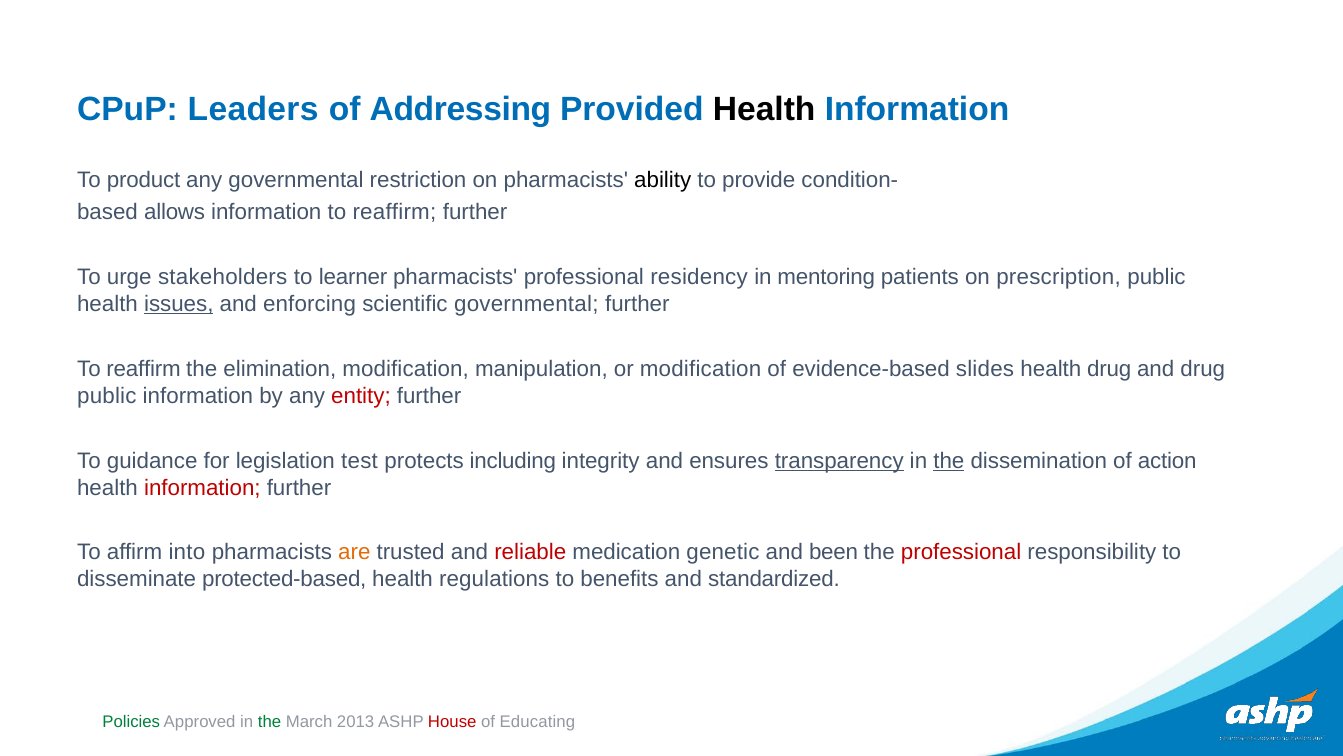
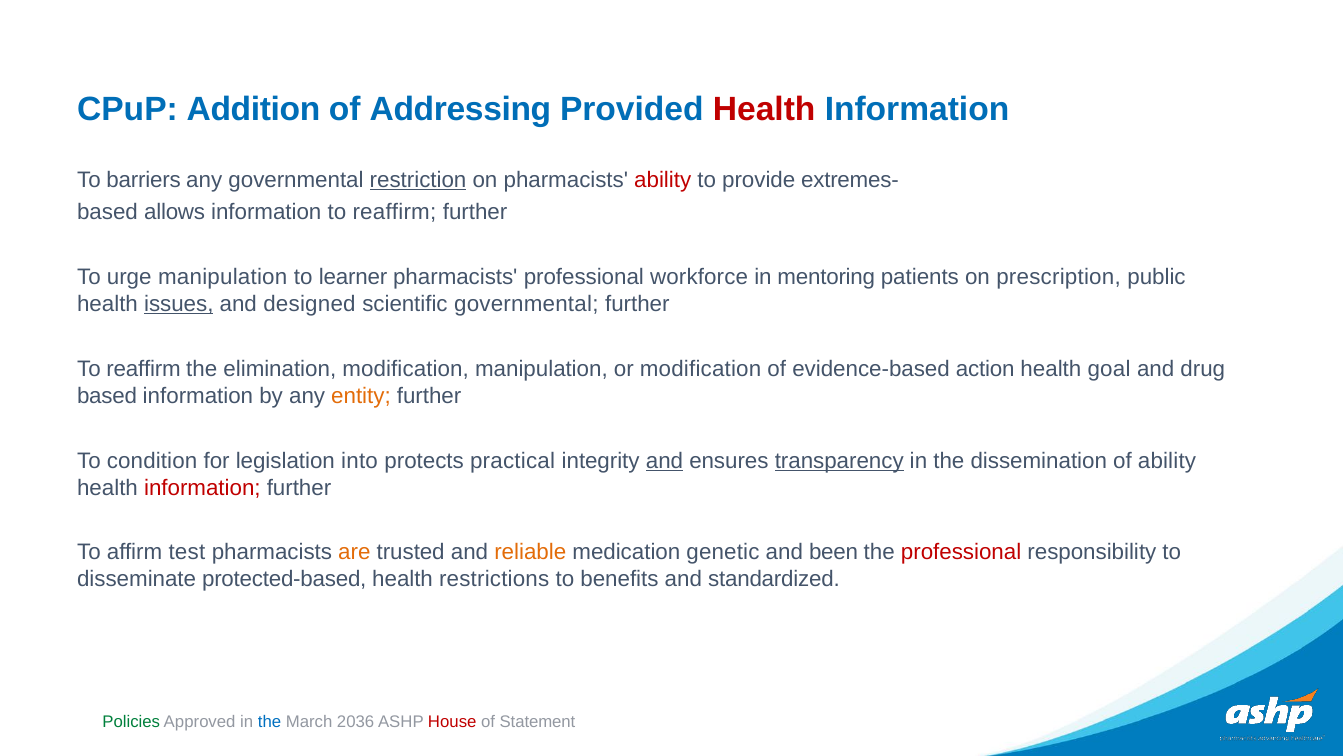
Leaders: Leaders -> Addition (253, 109)
Health colour: black -> red (764, 109)
product: product -> barriers (144, 180)
restriction underline: none -> present (418, 180)
ability colour: black -> red (663, 180)
condition-: condition- -> extremes- (850, 180)
urge stakeholders: stakeholders -> manipulation (223, 277)
residency: residency -> workforce (699, 277)
enforcing: enforcing -> designed (309, 304)
slides: slides -> action (985, 369)
health drug: drug -> goal (1109, 369)
public: public -> based (107, 396)
entity colour: red -> orange (361, 396)
guidance: guidance -> condition (152, 460)
test: test -> into (360, 460)
including: including -> practical (513, 460)
and underline: none -> present (664, 460)
the underline: present -> none (949, 460)
of action: action -> ability (1167, 460)
into: into -> test (187, 552)
reliable colour: red -> orange (530, 552)
regulations: regulations -> restrictions (494, 579)
the colour: green -> blue (270, 721)
2013: 2013 -> 2036 (356, 721)
Educating: Educating -> Statement (538, 721)
